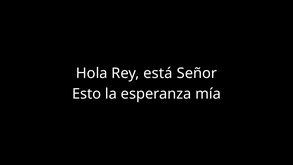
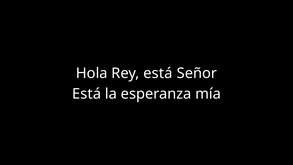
Esto: Esto -> Está (87, 94)
